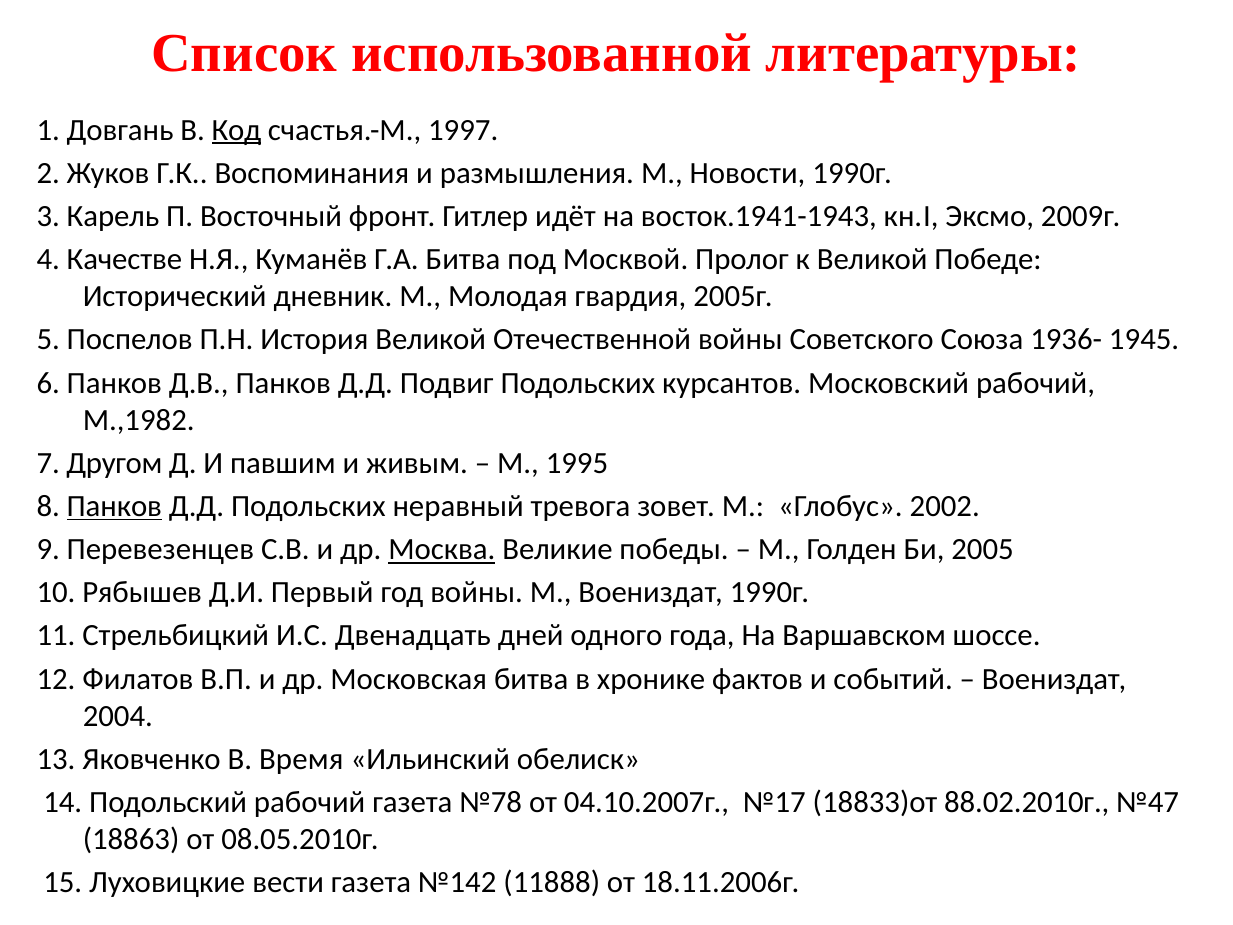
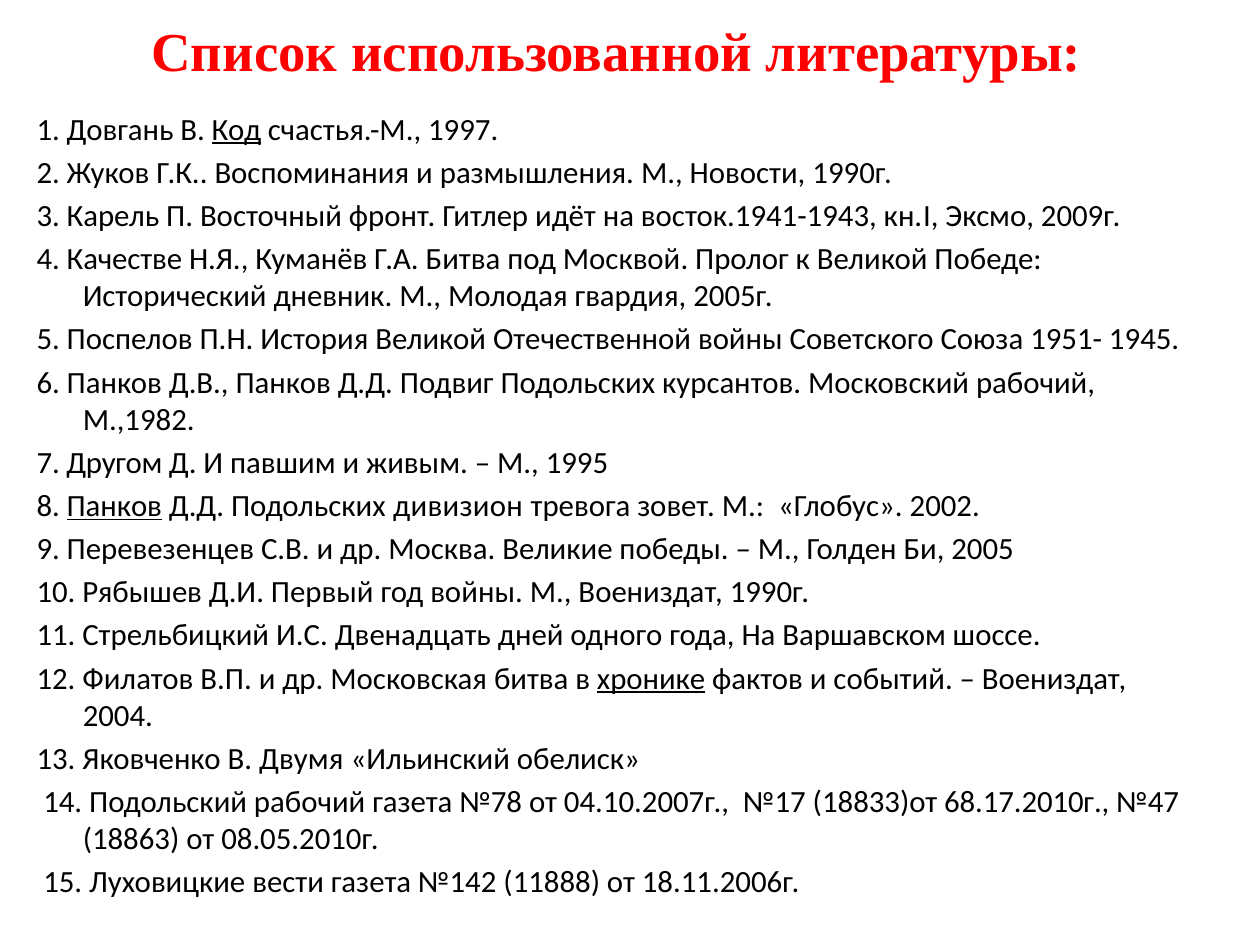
1936-: 1936- -> 1951- (1066, 340)
неравный: неравный -> дивизион (458, 506)
Москва underline: present -> none (442, 549)
хронике underline: none -> present (651, 679)
Время: Время -> Двумя (301, 759)
88.02.2010г: 88.02.2010г -> 68.17.2010г (1027, 802)
